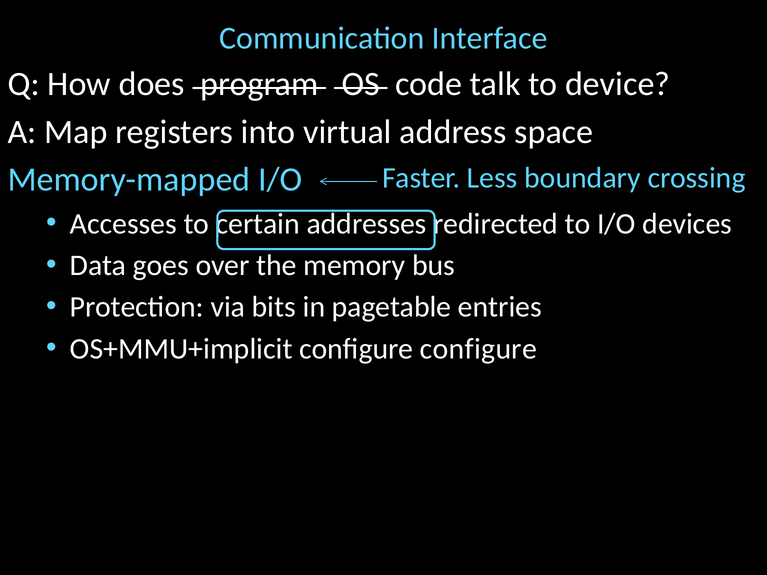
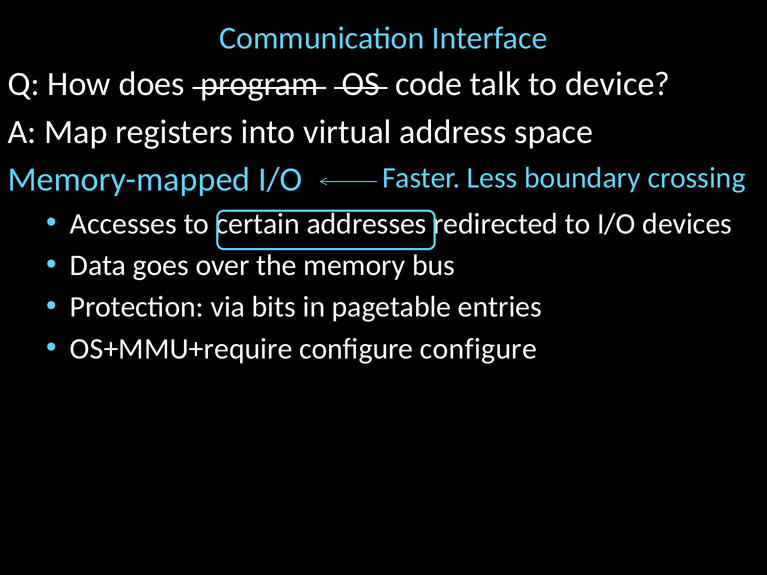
OS+MMU+implicit: OS+MMU+implicit -> OS+MMU+require (181, 349)
